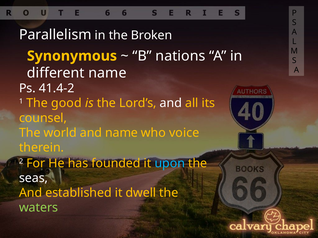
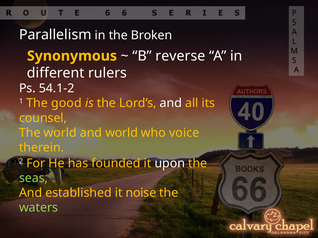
nations: nations -> reverse (180, 56)
different name: name -> rulers (107, 73)
41.4-2: 41.4-2 -> 54.1-2 (57, 89)
and name: name -> world (122, 133)
upon colour: light blue -> white (170, 164)
seas colour: white -> light green (34, 178)
dwell: dwell -> noise (141, 193)
